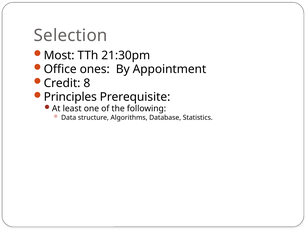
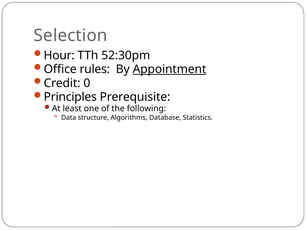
Most: Most -> Hour (59, 55)
21:30pm: 21:30pm -> 52:30pm (126, 55)
ones: ones -> rules (95, 69)
Appointment underline: none -> present (169, 69)
8: 8 -> 0 (87, 83)
